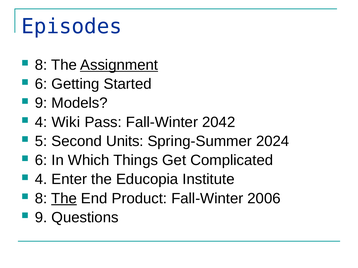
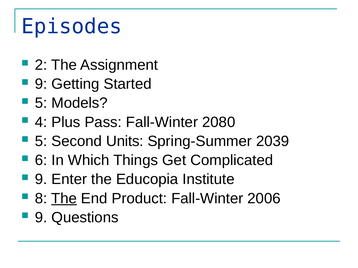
8: 8 -> 2 (41, 65)
Assignment underline: present -> none (119, 65)
6: 6 -> 9 (41, 84)
9: 9 -> 5 (41, 103)
Wiki: Wiki -> Plus (66, 122)
2042: 2042 -> 2080 (219, 122)
2024: 2024 -> 2039 (273, 141)
4: 4 -> 9 (41, 180)
